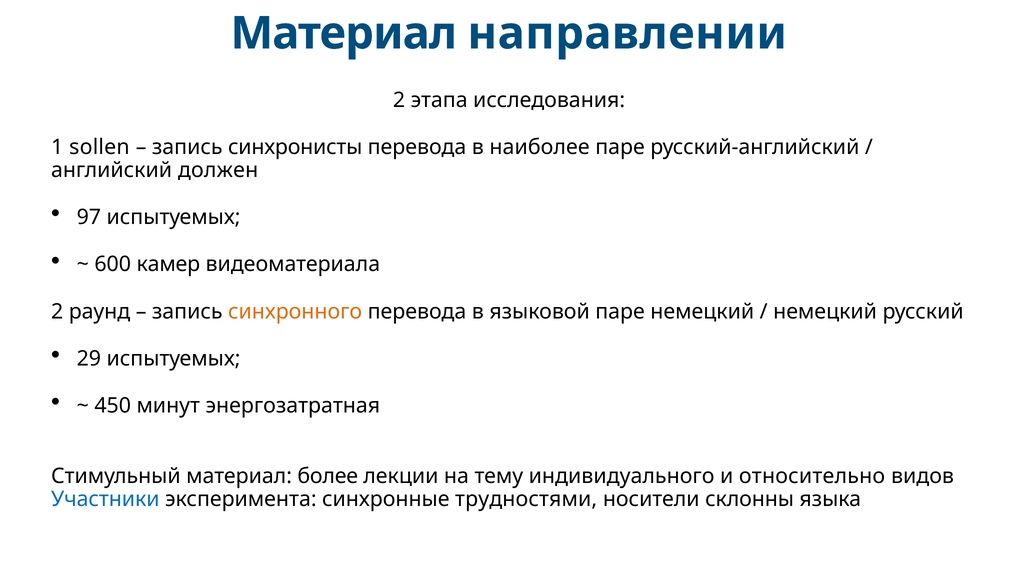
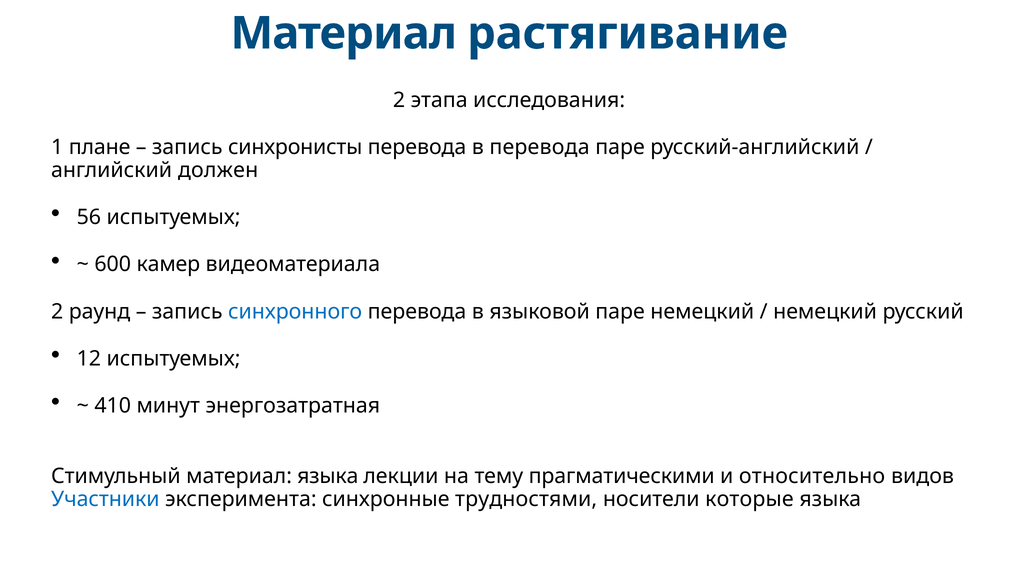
направлении: направлении -> растягивание (628, 33)
sollen: sollen -> плане (100, 147)
в наиболее: наиболее -> перевода (540, 147)
97: 97 -> 56 (89, 217)
синхронного colour: orange -> blue (295, 311)
29: 29 -> 12 (89, 358)
450: 450 -> 410 (113, 406)
материал более: более -> языка (328, 476)
индивидуального: индивидуального -> прагматическими (622, 476)
склонны: склонны -> которые (749, 499)
